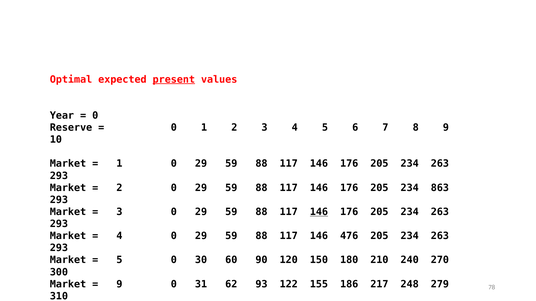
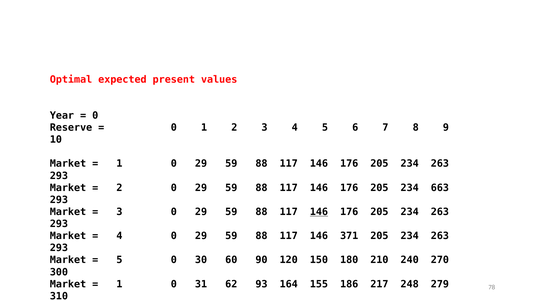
present underline: present -> none (174, 80)
863: 863 -> 663 (440, 188)
476: 476 -> 371 (349, 236)
9: 9 -> 1 (119, 285)
122: 122 -> 164 (289, 285)
